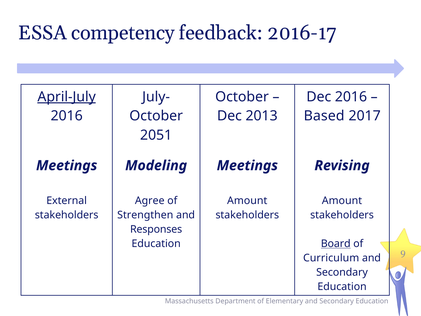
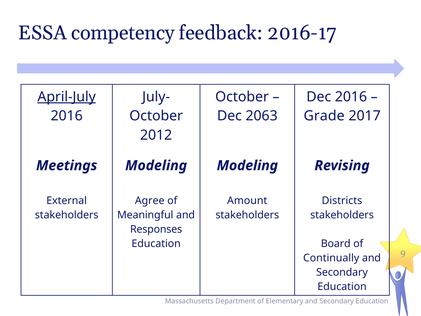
2013: 2013 -> 2063 (262, 116)
Based: Based -> Grade (324, 116)
2051: 2051 -> 2012 (156, 135)
Modeling Meetings: Meetings -> Modeling (247, 165)
Amount: Amount -> Districts (342, 200)
Strengthen: Strengthen -> Meaningful (145, 215)
Board underline: present -> none (336, 243)
Curriculum: Curriculum -> Continually (331, 258)
